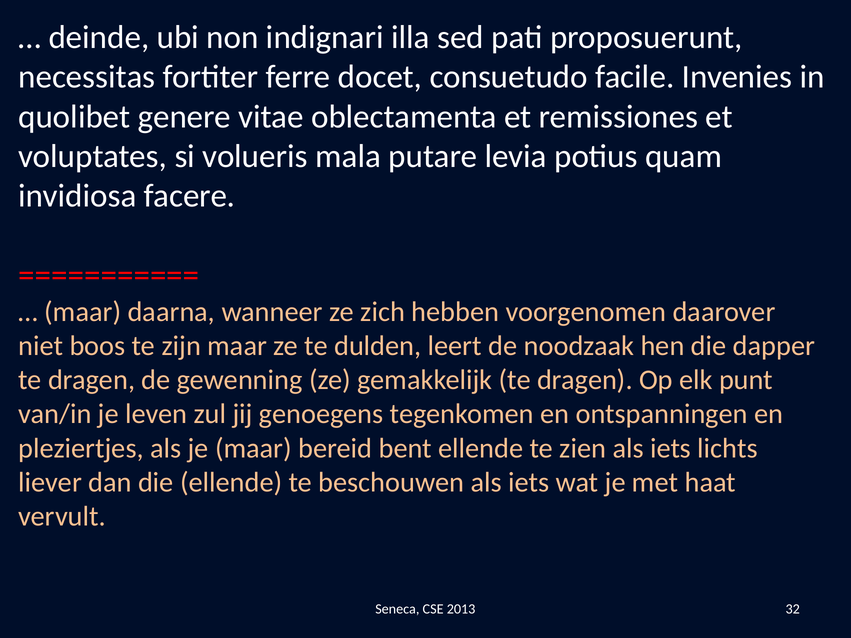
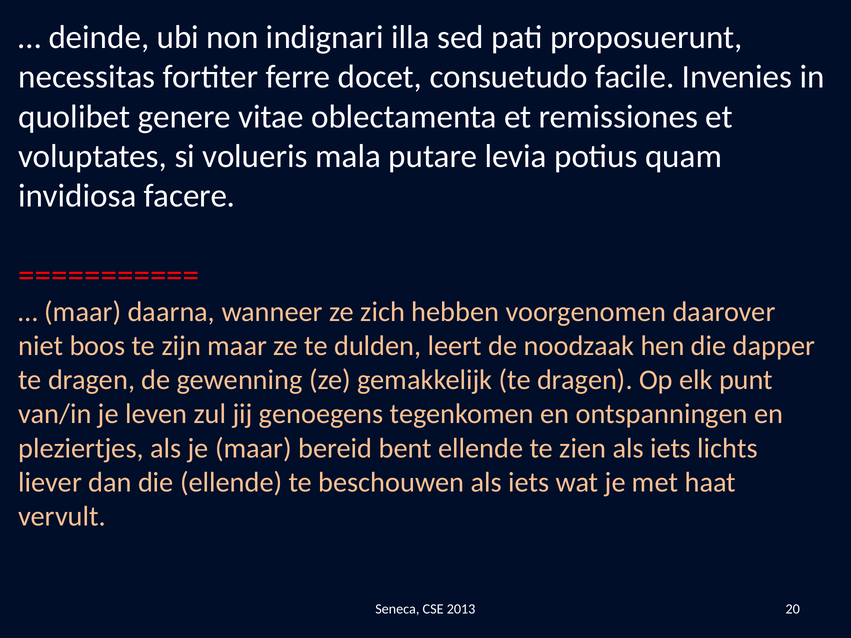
32: 32 -> 20 (793, 609)
